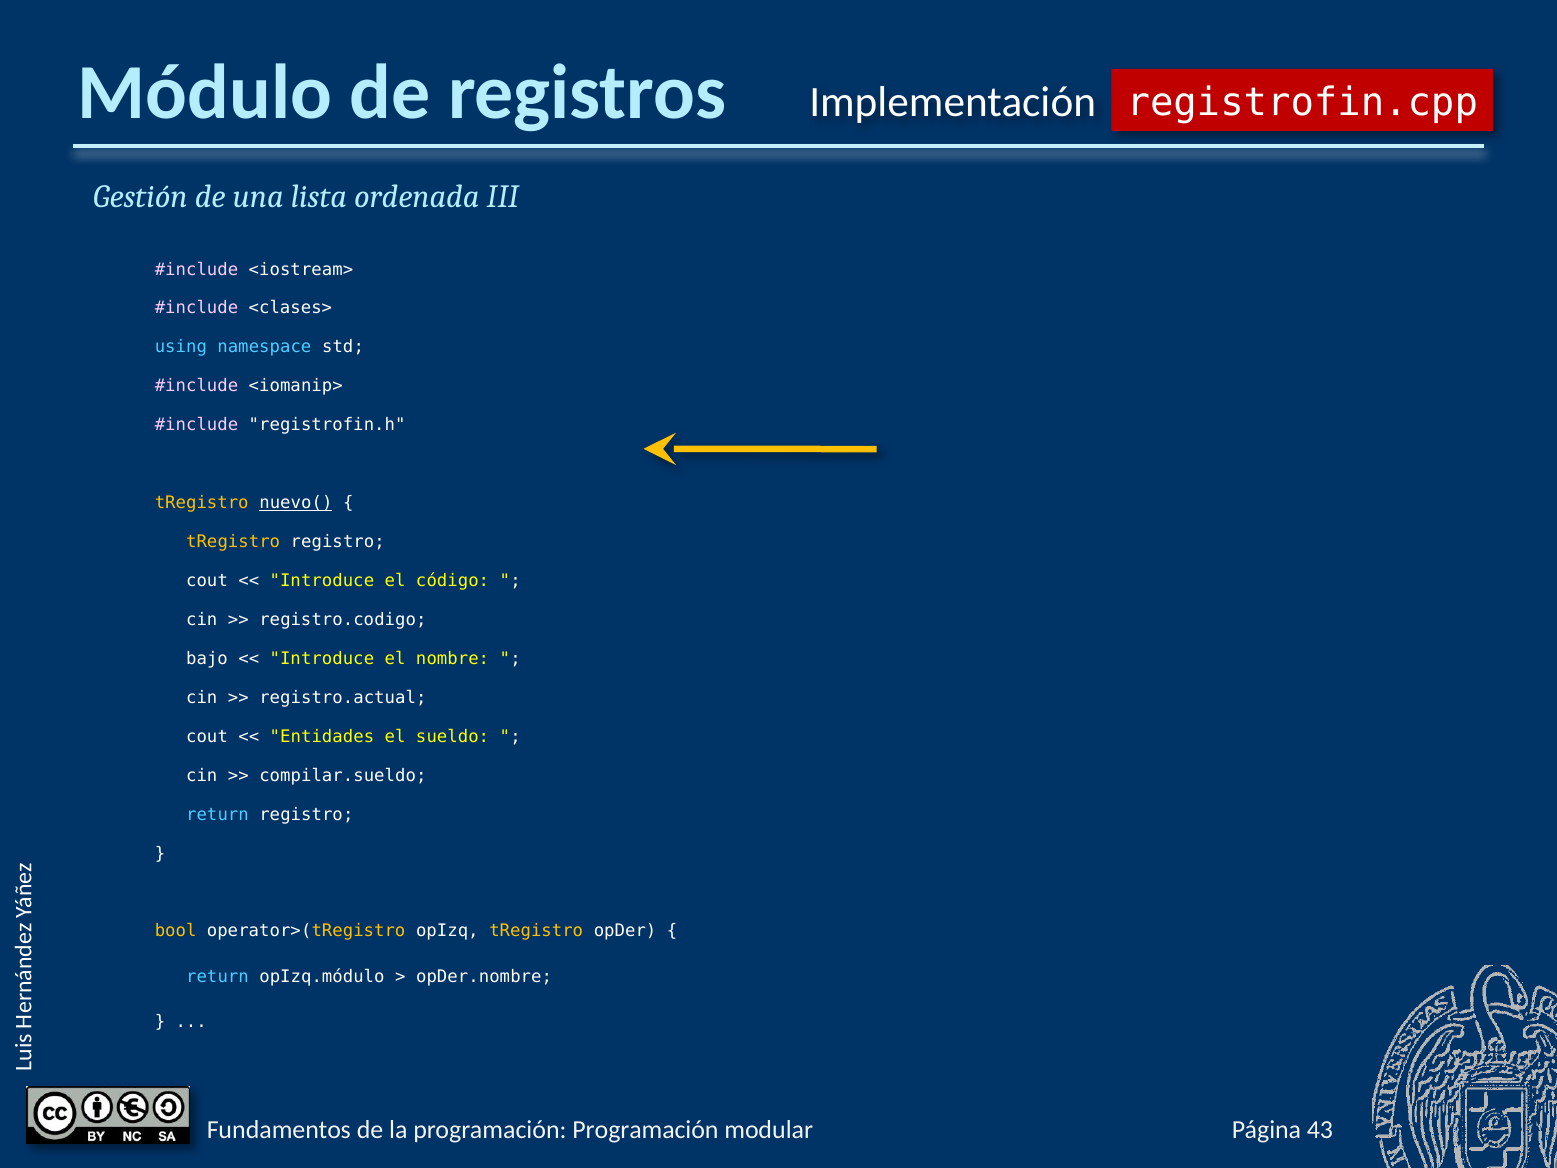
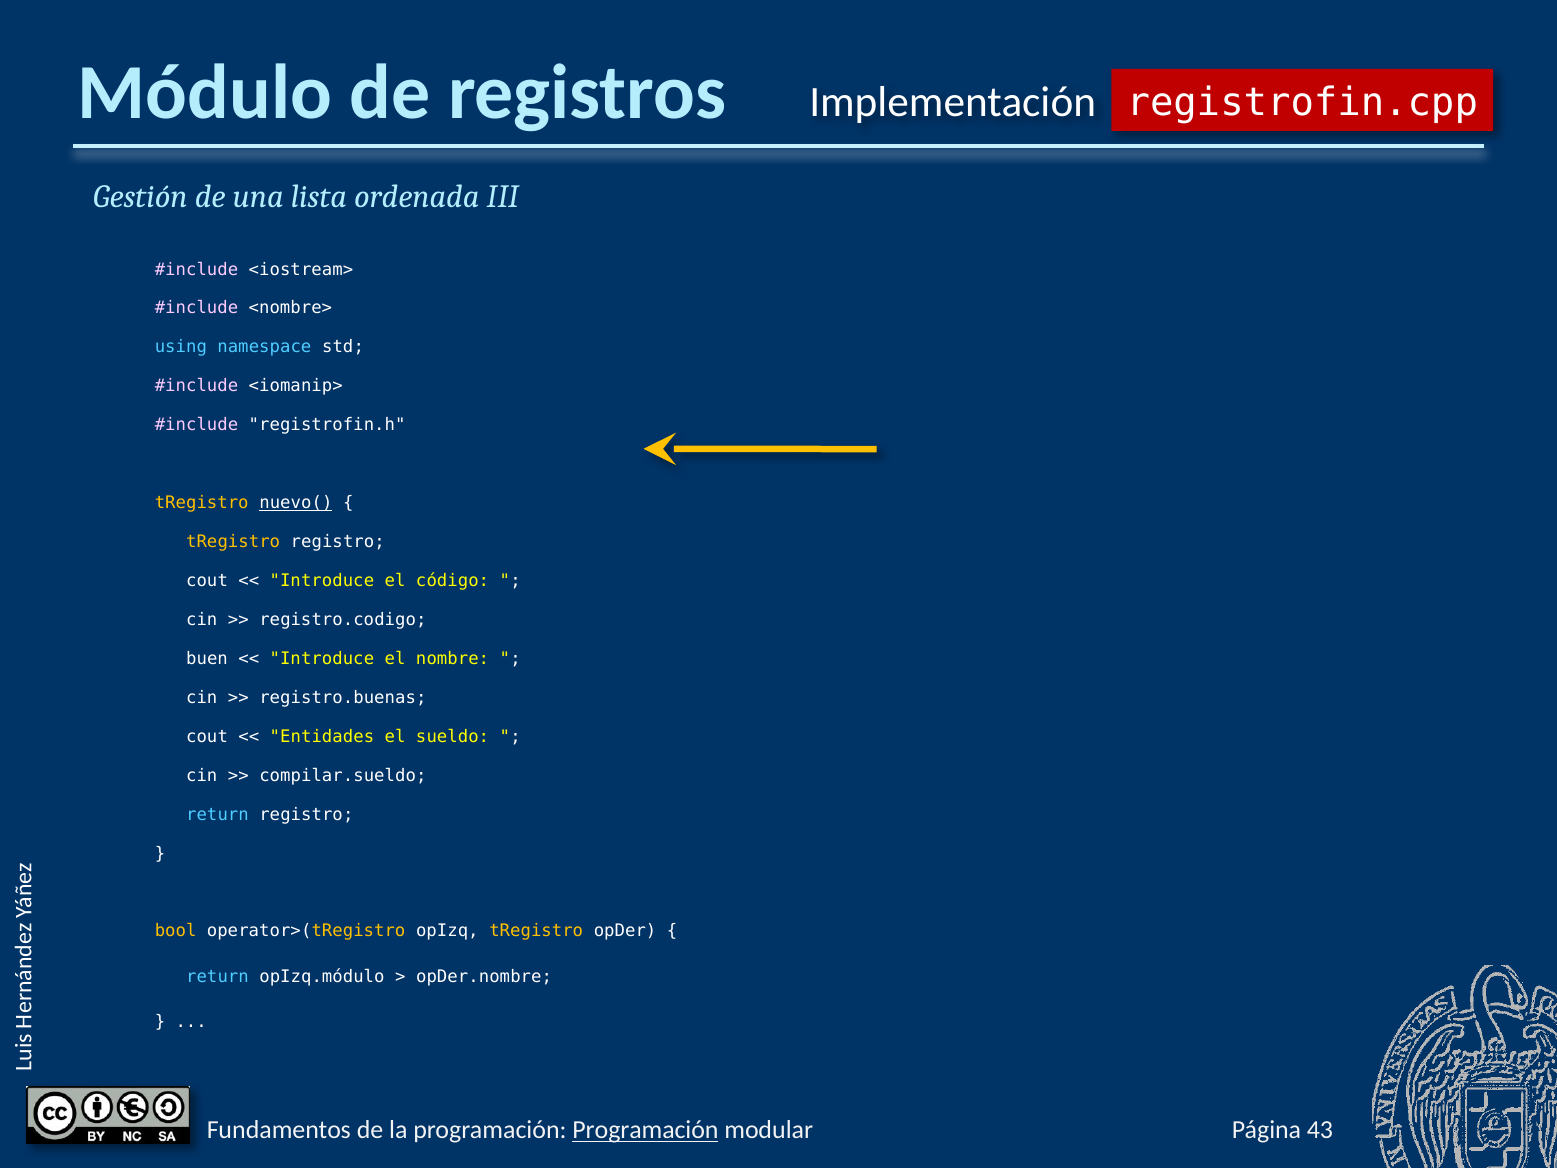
<clases>: <clases> -> <nombre> (290, 308)
bajo: bajo -> buen (207, 659)
registro.actual: registro.actual -> registro.buenas (343, 697)
Programación underline: none -> present (645, 1130)
